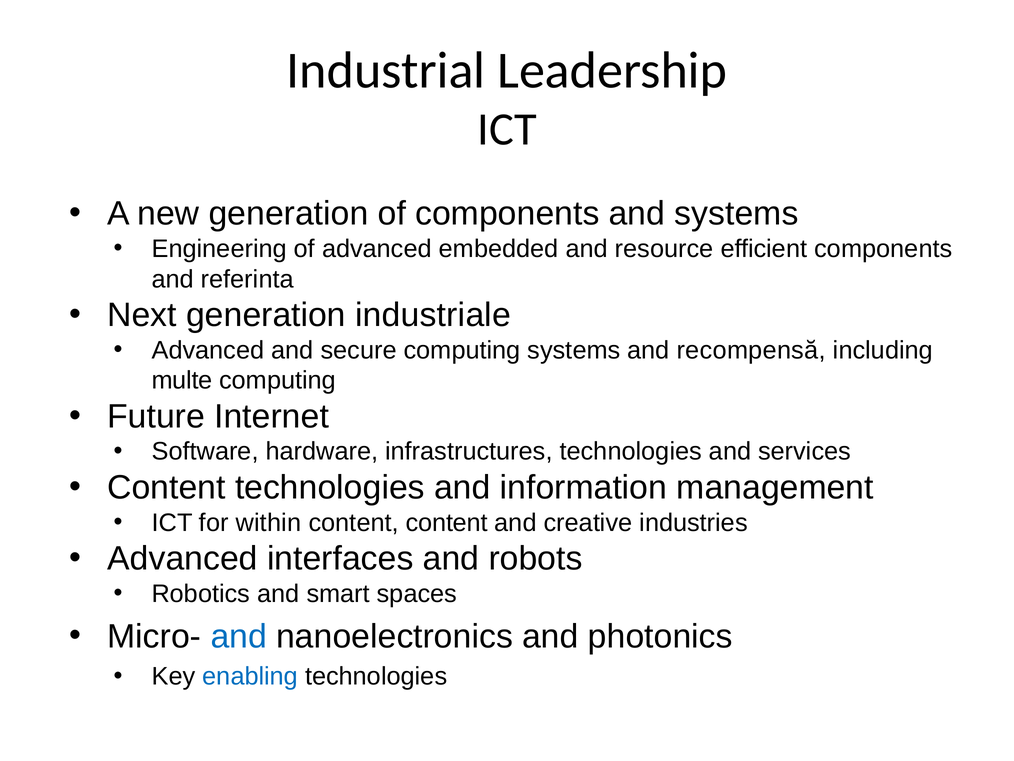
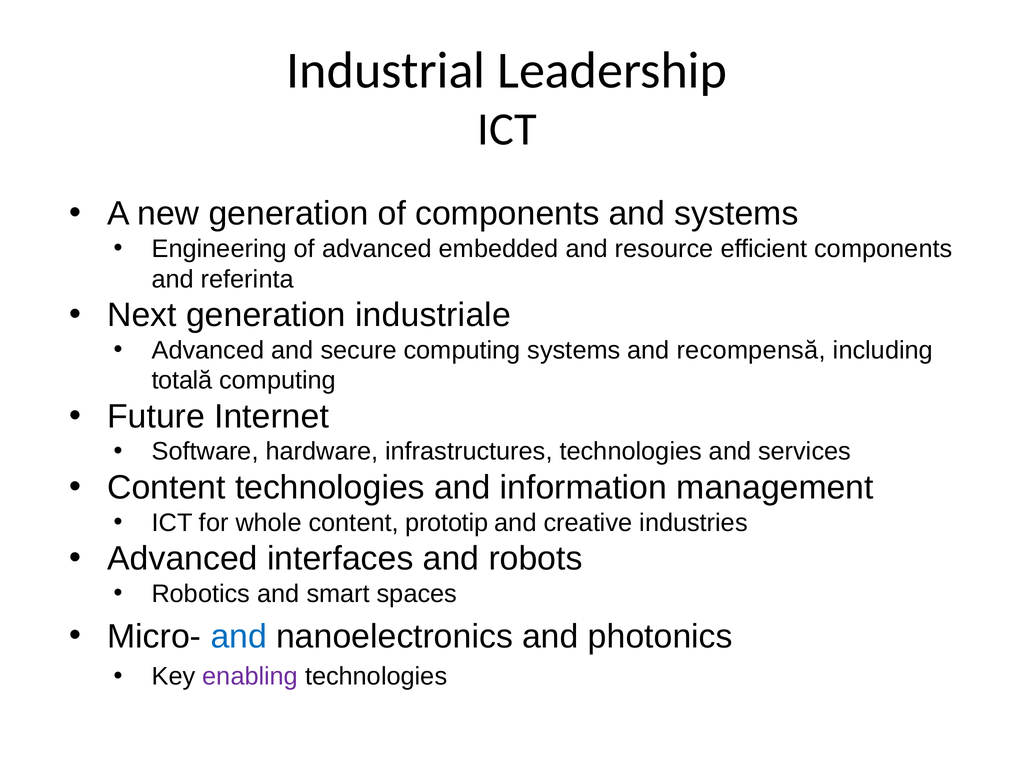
multe: multe -> totală (182, 380)
within: within -> whole (269, 522)
content content: content -> prototip (447, 522)
enabling colour: blue -> purple (250, 676)
